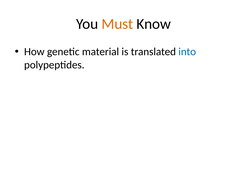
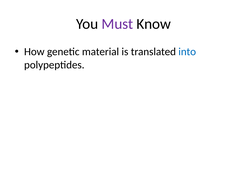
Must colour: orange -> purple (117, 24)
